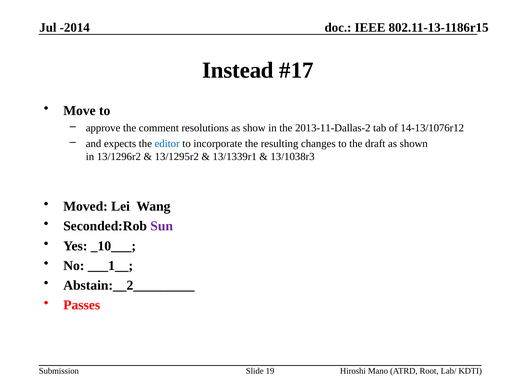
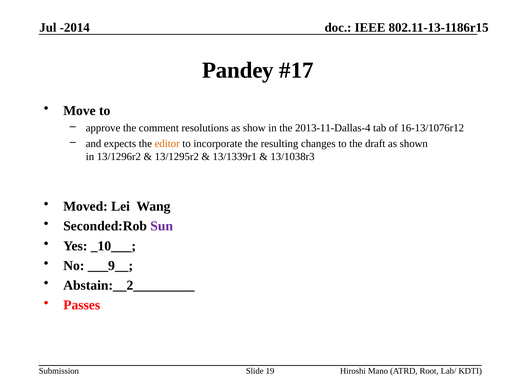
Instead: Instead -> Pandey (238, 70)
2013-11-Dallas-2: 2013-11-Dallas-2 -> 2013-11-Dallas-4 (333, 128)
14-13/1076r12: 14-13/1076r12 -> 16-13/1076r12 (432, 128)
editor colour: blue -> orange (167, 144)
___1__: ___1__ -> ___9__ (110, 266)
